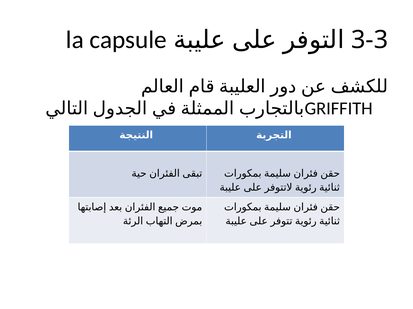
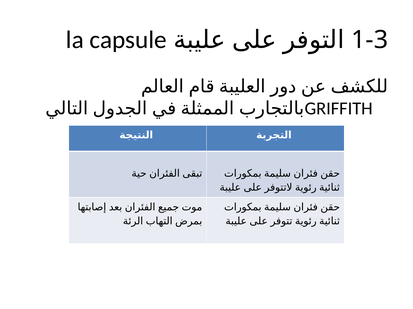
3-3: 3-3 -> 1-3 (370, 40)
